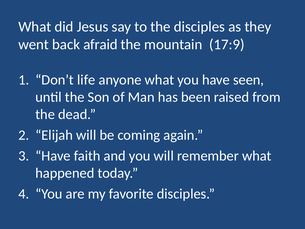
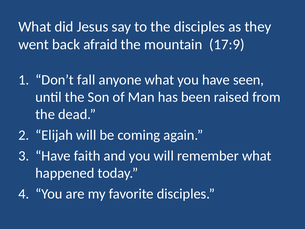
life: life -> fall (86, 80)
